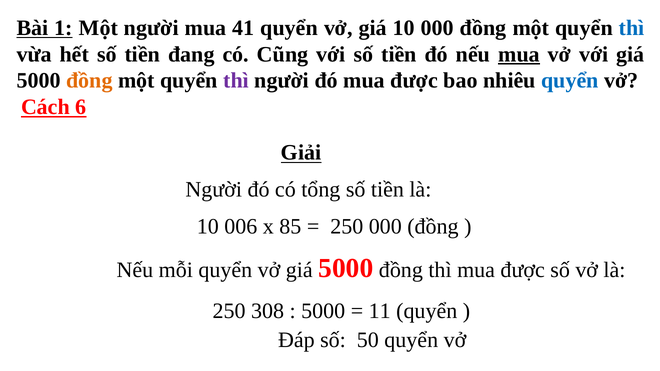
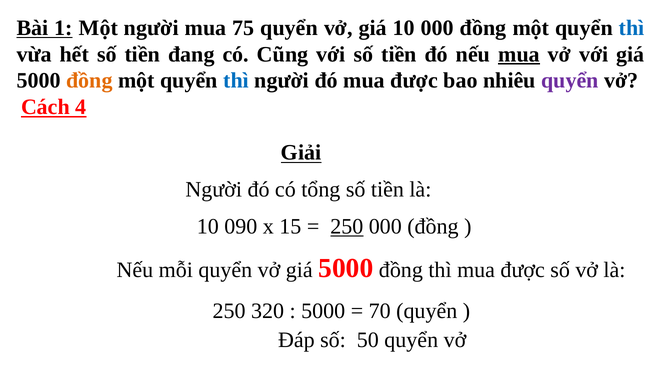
41: 41 -> 75 (243, 28)
thì colour: purple -> blue (236, 81)
quyển colour: blue -> purple (570, 81)
6: 6 -> 4 (81, 107)
006: 006 -> 090 (241, 227)
85: 85 -> 15 (290, 227)
250 underline: none -> present (347, 227)
308: 308 -> 320 (268, 311)
11: 11 -> 70 (380, 311)
